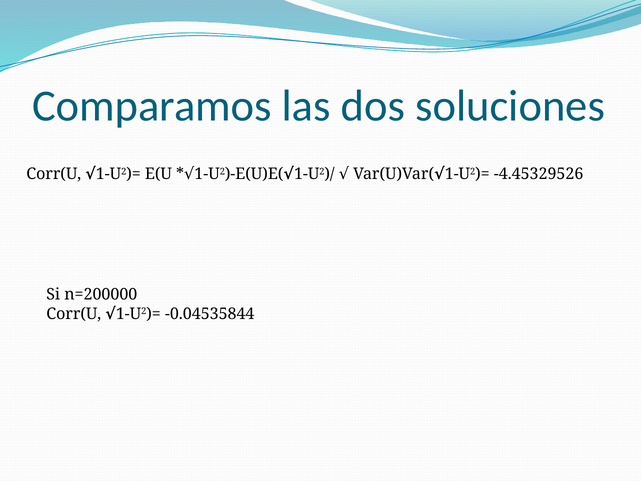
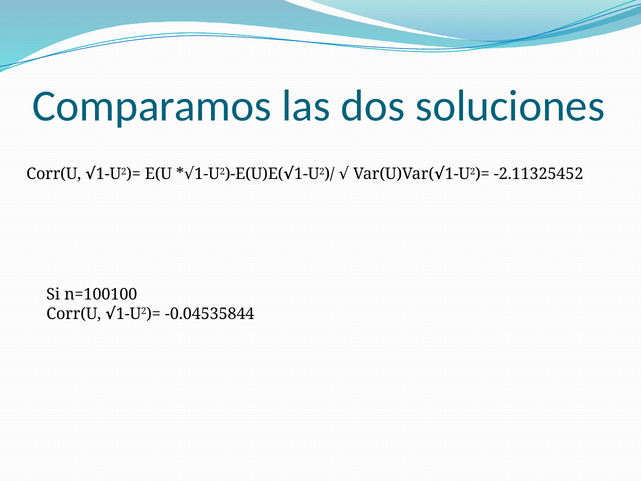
-4.45329526: -4.45329526 -> -2.11325452 (539, 174)
n=200000: n=200000 -> n=100100 (101, 294)
